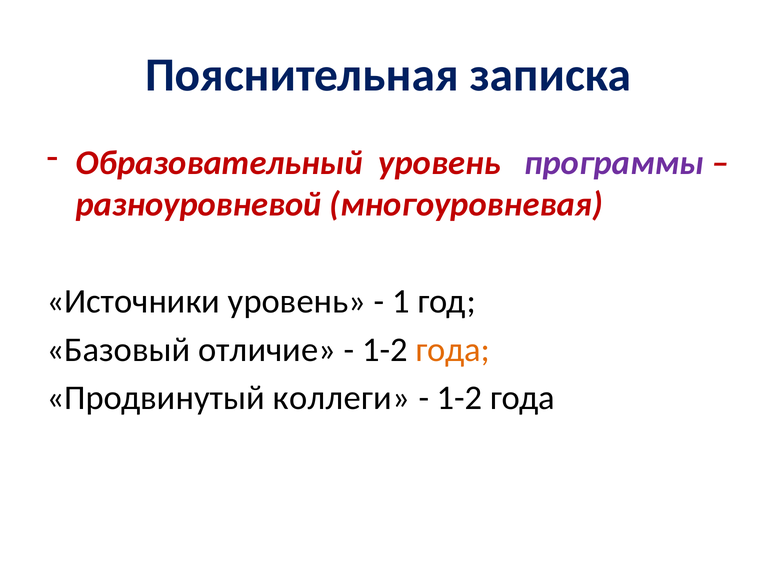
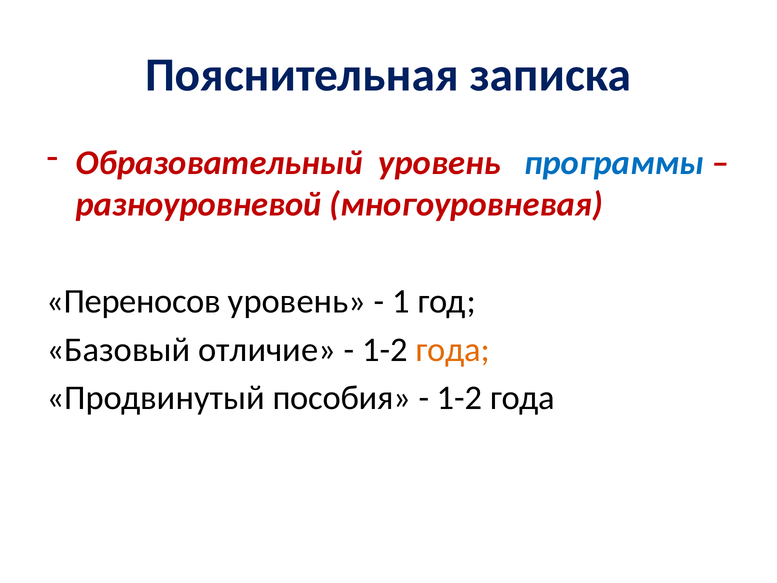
программы colour: purple -> blue (614, 163)
Источники: Источники -> Переносов (134, 301)
коллеги: коллеги -> пособия (342, 398)
